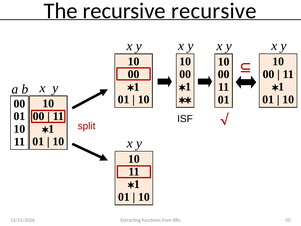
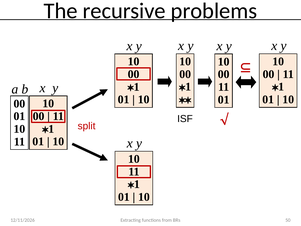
recursive recursive: recursive -> problems (214, 11)
